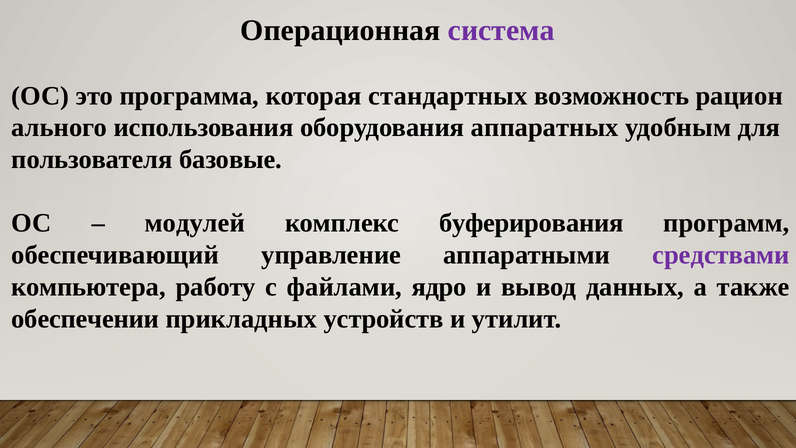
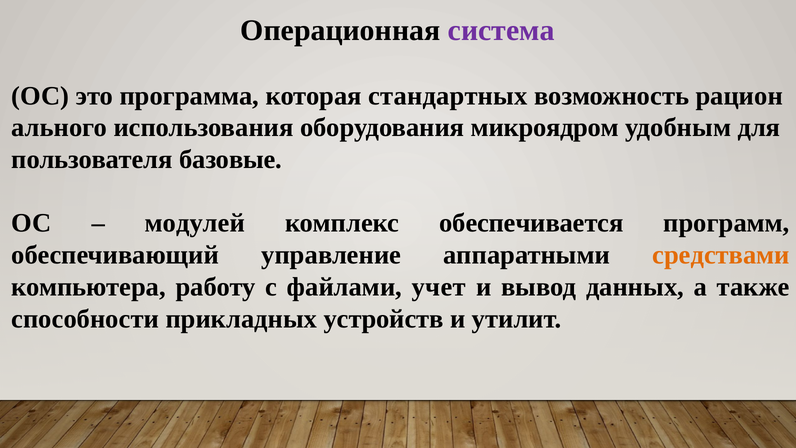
аппаратных: аппаратных -> микроядром (545, 128)
буферирования: буферирования -> обеспечивается (531, 223)
средствами colour: purple -> orange (721, 255)
ядро: ядро -> учет (439, 287)
обеспечении: обеспечении -> способности (85, 319)
